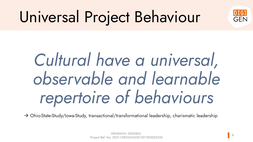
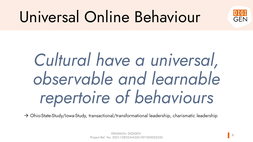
Universal Project: Project -> Online (107, 17)
